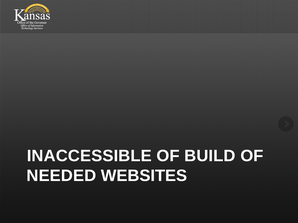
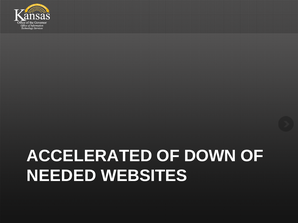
INACCESSIBLE: INACCESSIBLE -> ACCELERATED (89, 156)
BUILD: BUILD -> DOWN (210, 156)
